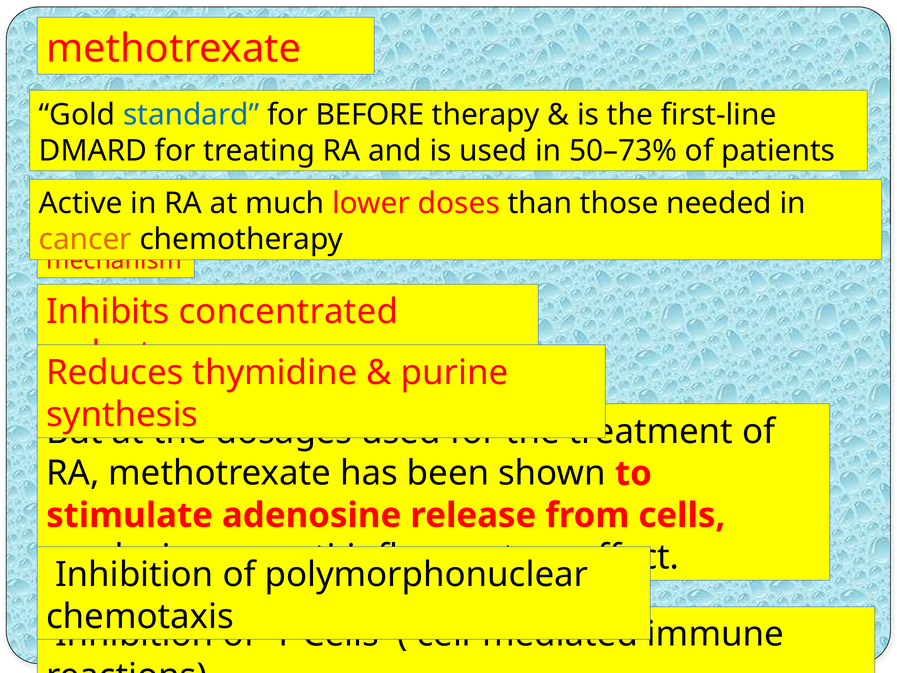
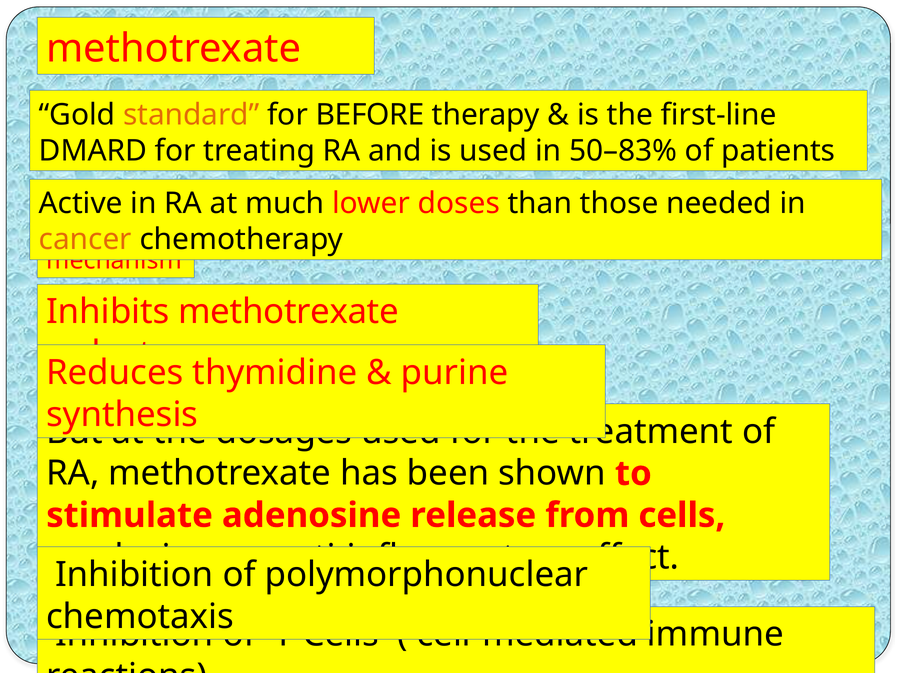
standard colour: blue -> orange (191, 115)
50–73%: 50–73% -> 50–83% (623, 151)
Inhibits concentrated: concentrated -> methotrexate (289, 312)
